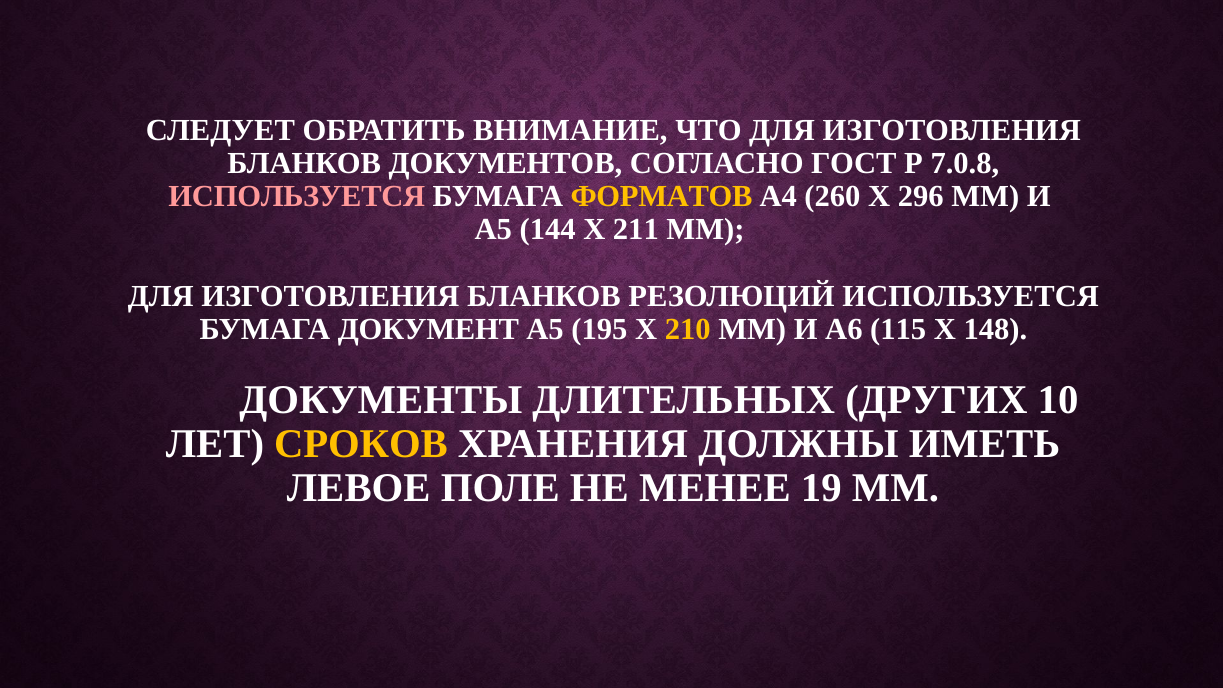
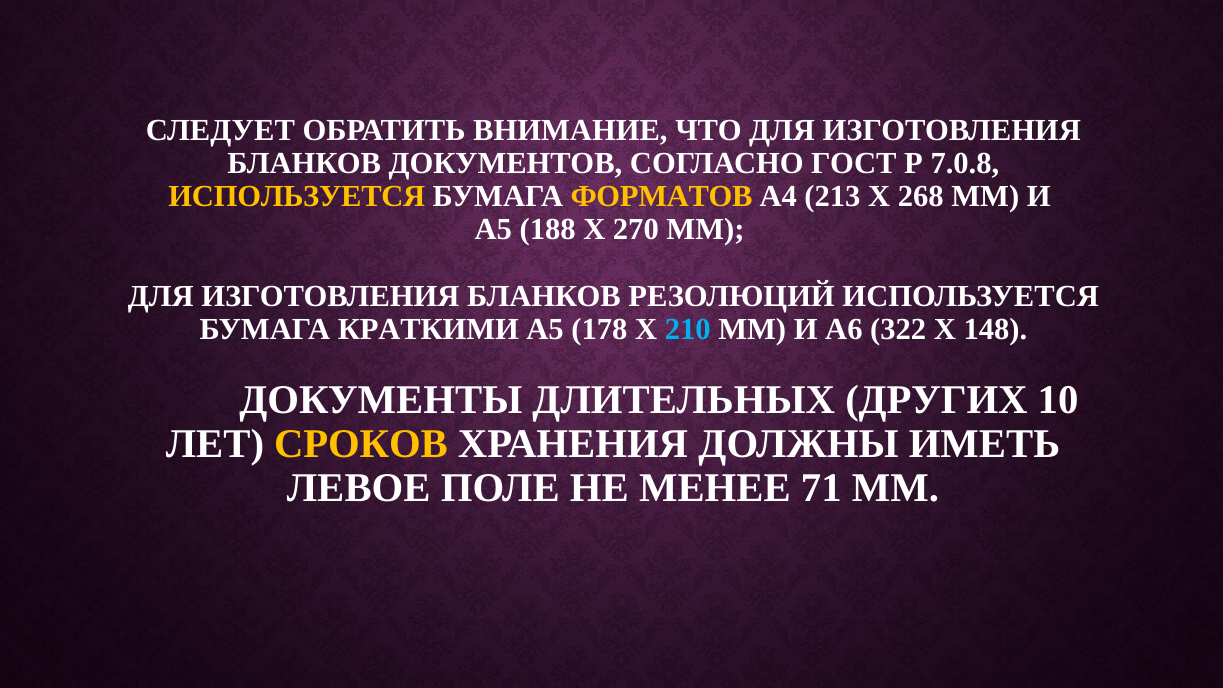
ИСПОЛЬЗУЕТСЯ colour: pink -> yellow (297, 197)
260: 260 -> 213 (833, 197)
296: 296 -> 268 (921, 197)
144: 144 -> 188 (548, 230)
211: 211 -> 270 (636, 230)
ДОКУМЕНТ: ДОКУМЕНТ -> КРАТКИМИ (428, 329)
195: 195 -> 178 (599, 329)
210 colour: yellow -> light blue (688, 329)
115: 115 -> 322 (898, 329)
19: 19 -> 71 (821, 488)
